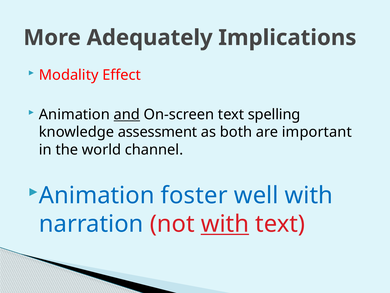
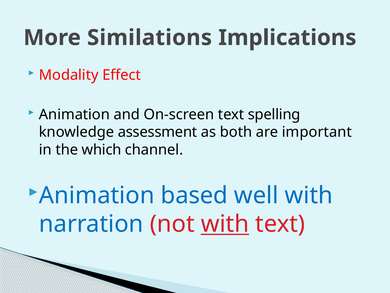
Adequately: Adequately -> Similations (149, 38)
and underline: present -> none (127, 114)
world: world -> which (102, 149)
foster: foster -> based (194, 195)
